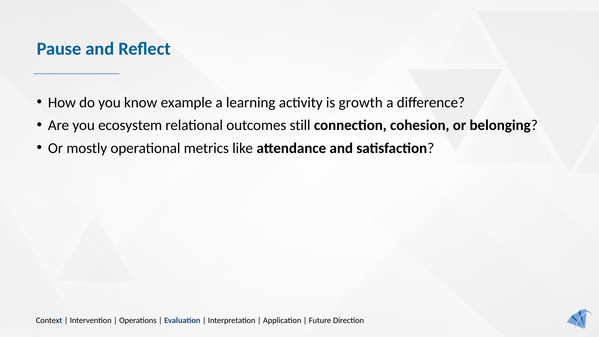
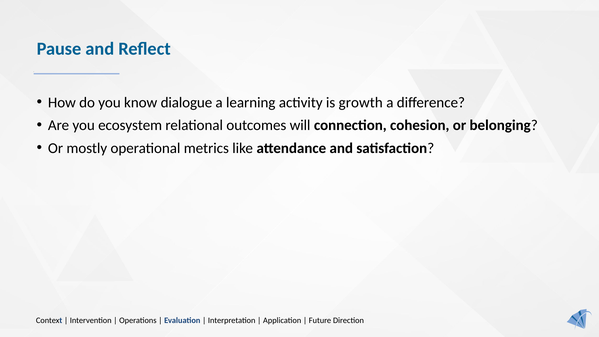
example: example -> dialogue (186, 102)
still: still -> will (300, 125)
